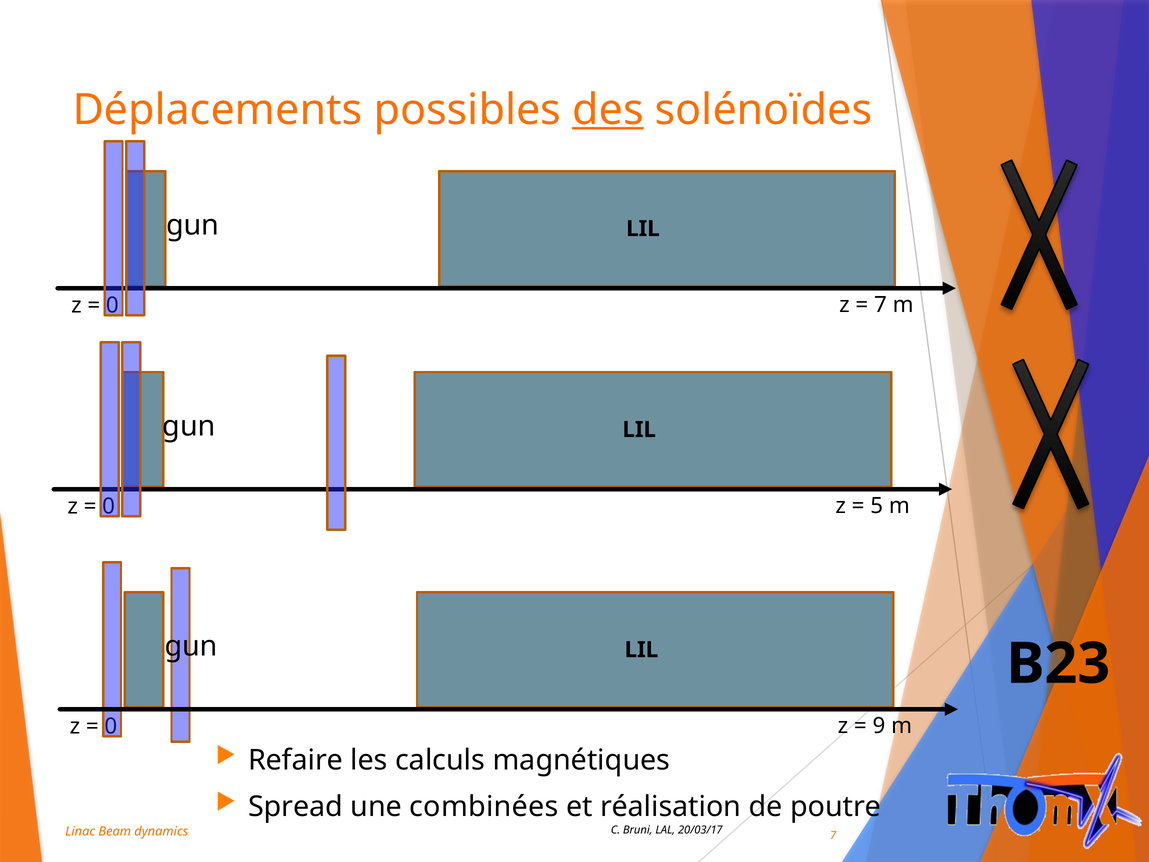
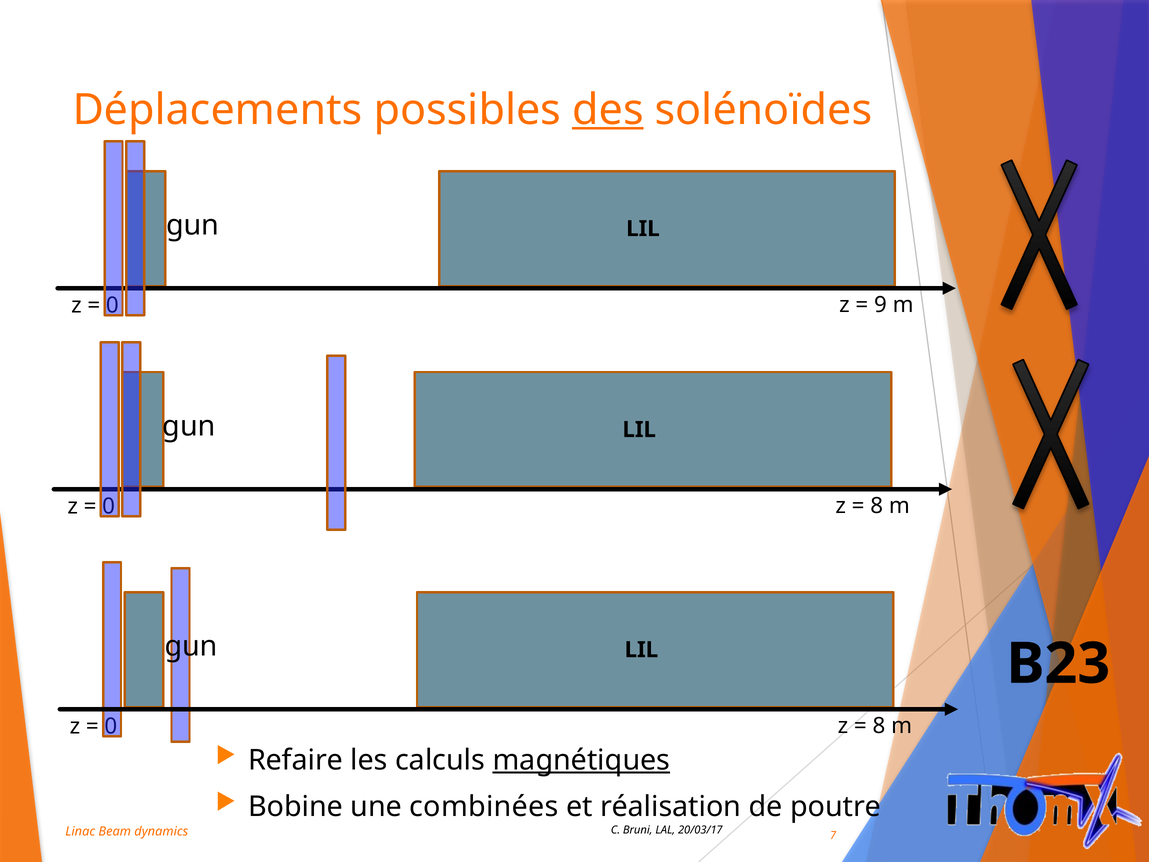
7: 7 -> 9 (880, 305)
5: 5 -> 8 (877, 506)
9: 9 -> 8 (879, 726)
magnétiques underline: none -> present (581, 760)
Spread: Spread -> Bobine (295, 806)
